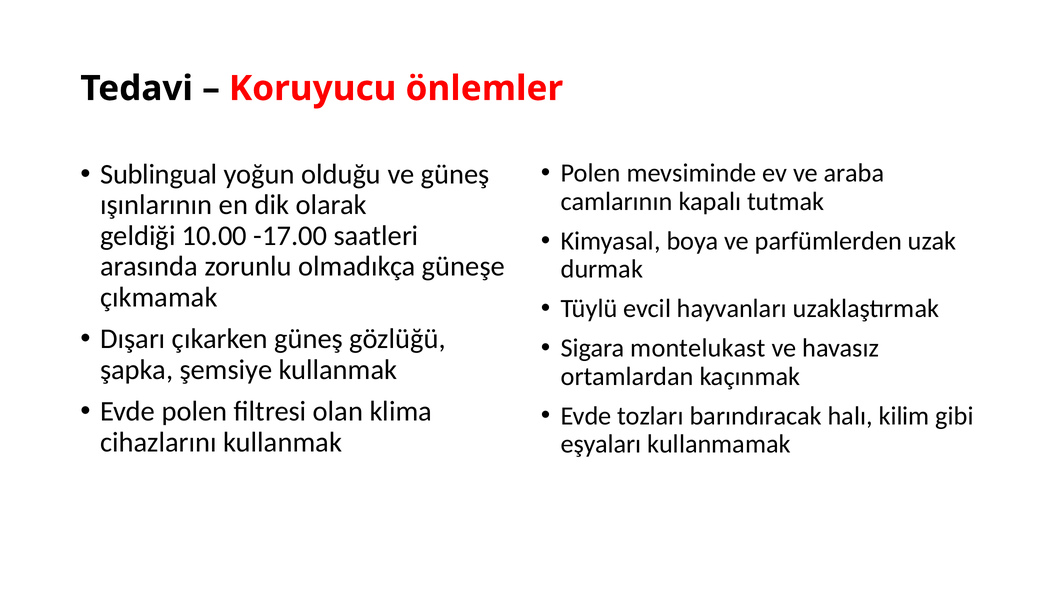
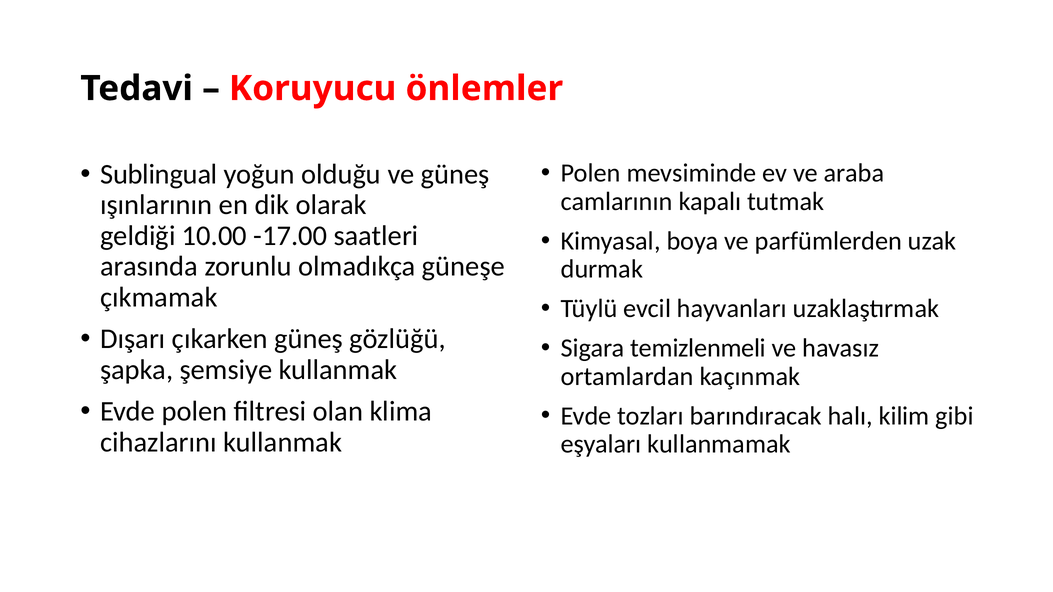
montelukast: montelukast -> temizlenmeli (698, 348)
